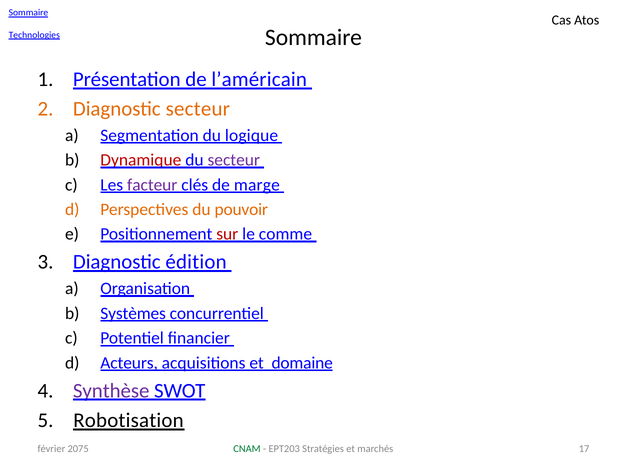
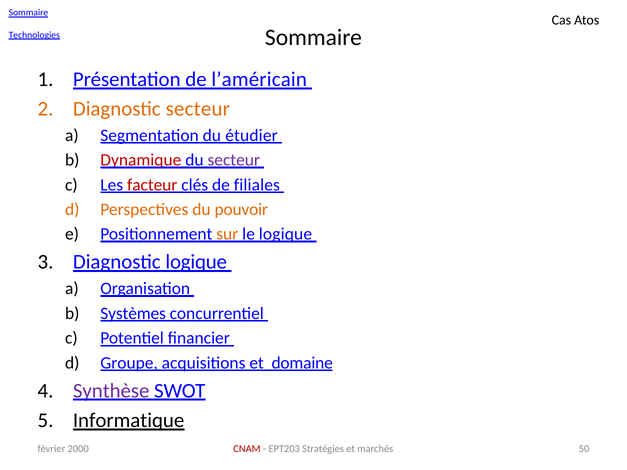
logique: logique -> étudier (252, 135)
facteur colour: purple -> red (152, 185)
marge: marge -> filiales (257, 185)
sur colour: red -> orange (227, 234)
le comme: comme -> logique (285, 234)
Diagnostic édition: édition -> logique (196, 262)
Acteurs: Acteurs -> Groupe (129, 363)
Robotisation: Robotisation -> Informatique (129, 421)
CNAM colour: green -> red (247, 449)
17: 17 -> 50 (584, 449)
2075: 2075 -> 2000 (78, 449)
